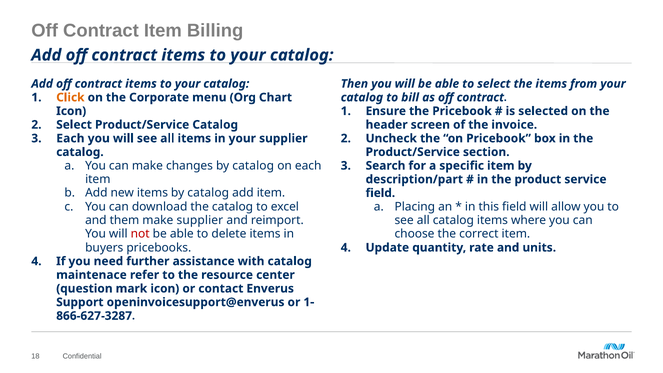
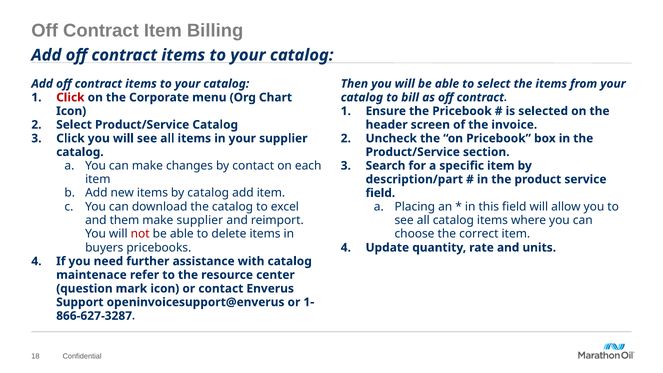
Click colour: orange -> red (70, 97)
Each: Each -> Click (70, 138)
changes by catalog: catalog -> contact (253, 166)
